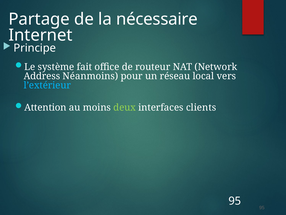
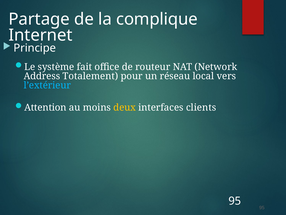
nécessaire: nécessaire -> complique (157, 19)
Néanmoins: Néanmoins -> Totalement (90, 76)
deux colour: light green -> yellow (125, 107)
